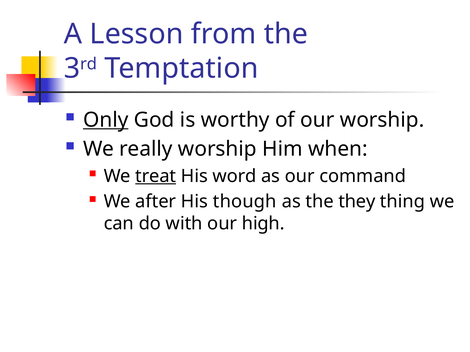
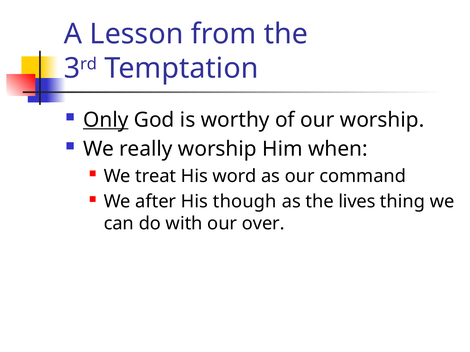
treat underline: present -> none (156, 176)
they: they -> lives (357, 202)
high: high -> over (263, 224)
